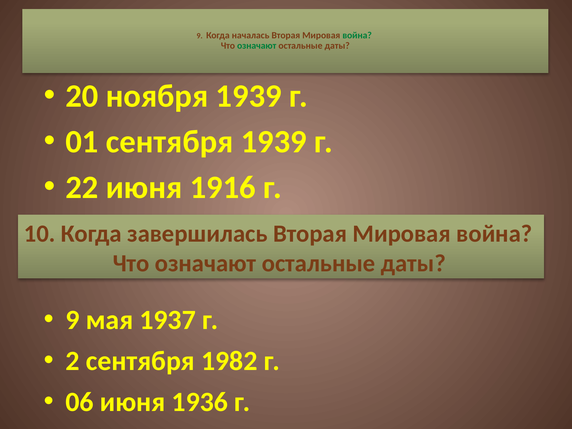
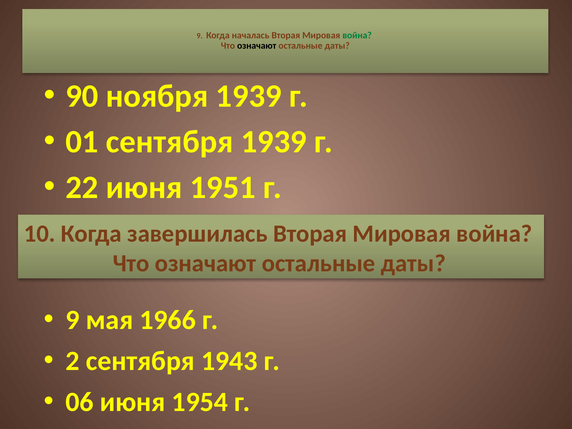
означают colour: green -> black (257, 46)
20: 20 -> 90 (82, 96)
1916: 1916 -> 1951 (223, 187)
1937: 1937 -> 1966 (168, 320)
1982: 1982 -> 1943 (229, 361)
1936: 1936 -> 1954 (200, 402)
